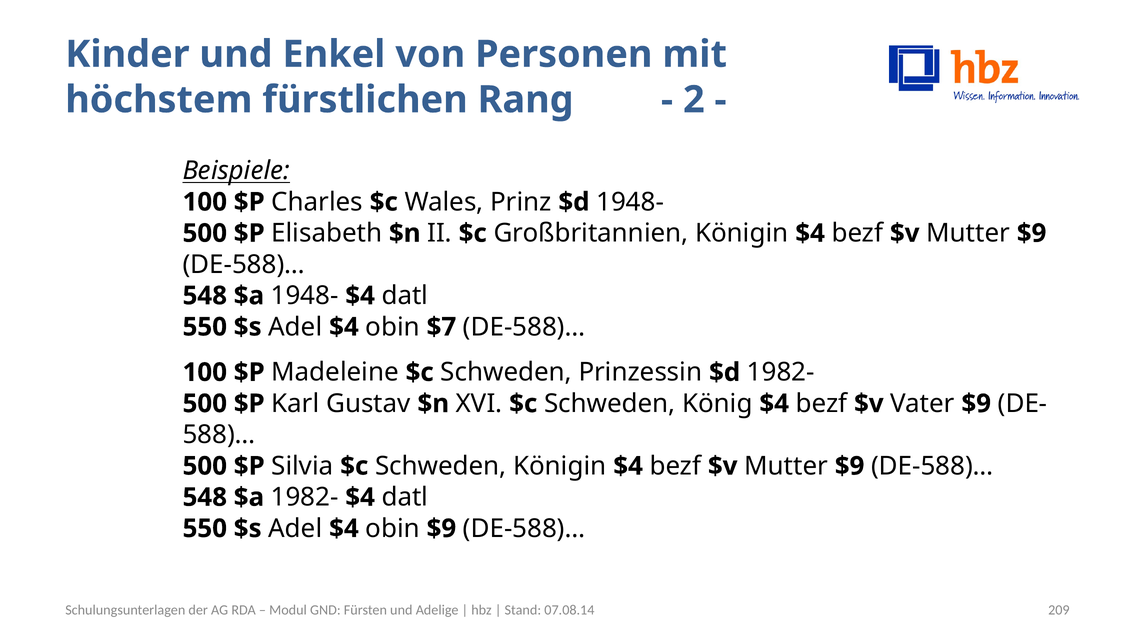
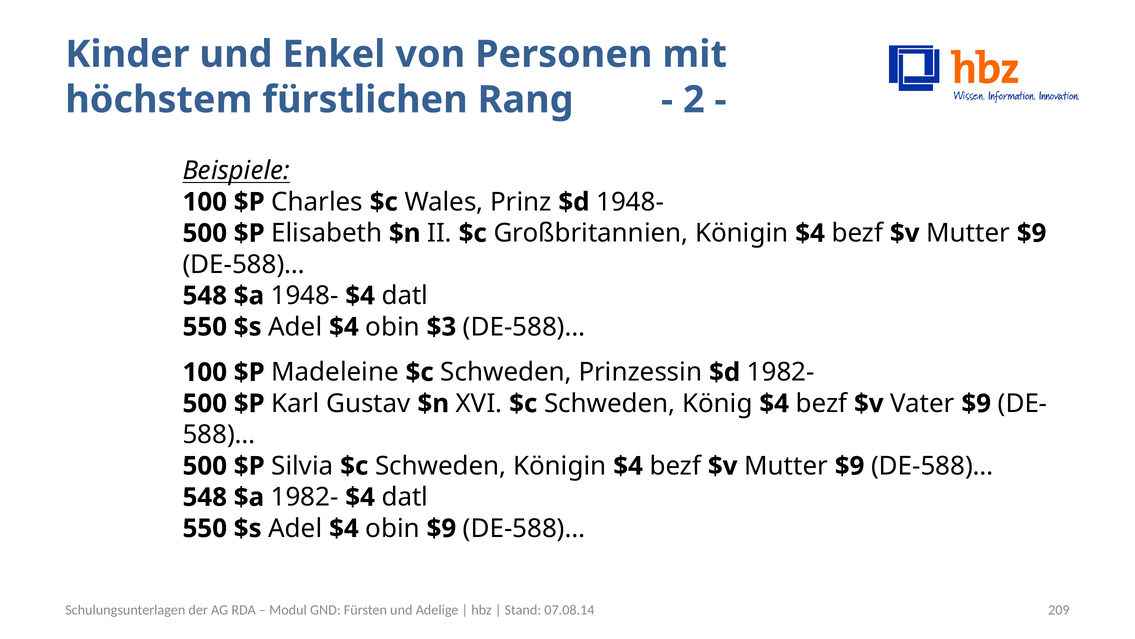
$7: $7 -> $3 (441, 327)
